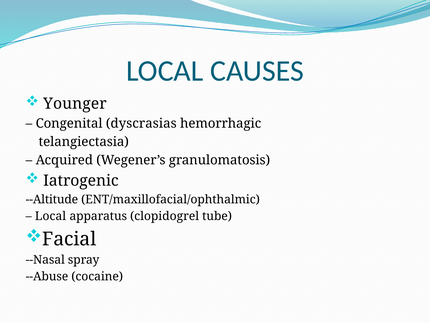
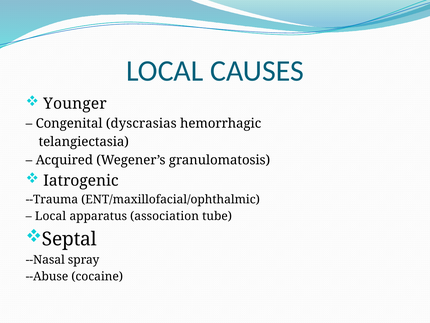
--Altitude: --Altitude -> --Trauma (52, 199)
clopidogrel: clopidogrel -> association (165, 216)
Facial: Facial -> Septal (69, 239)
